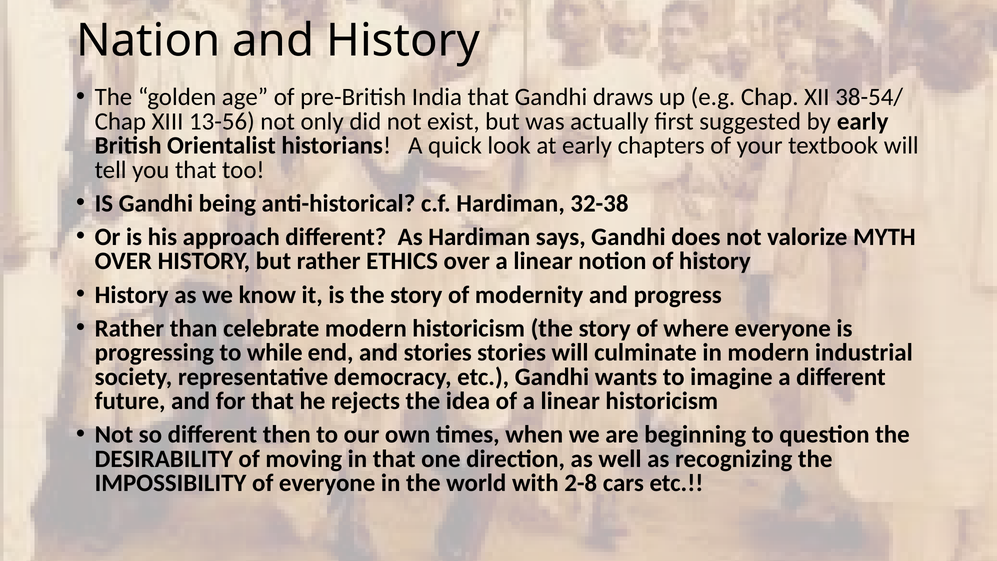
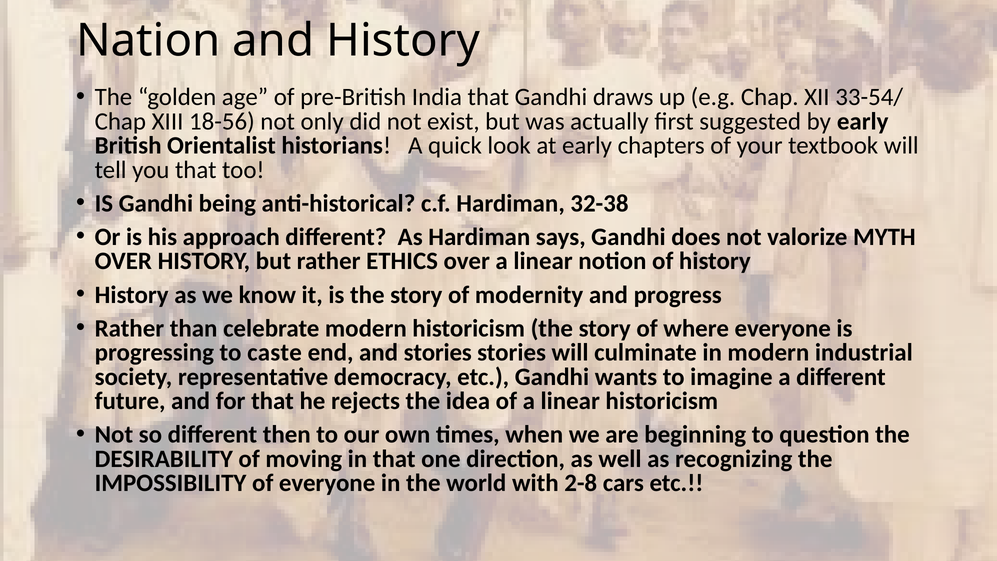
38-54/: 38-54/ -> 33-54/ (869, 97)
13-56: 13-56 -> 18-56 (222, 121)
while: while -> caste (274, 353)
